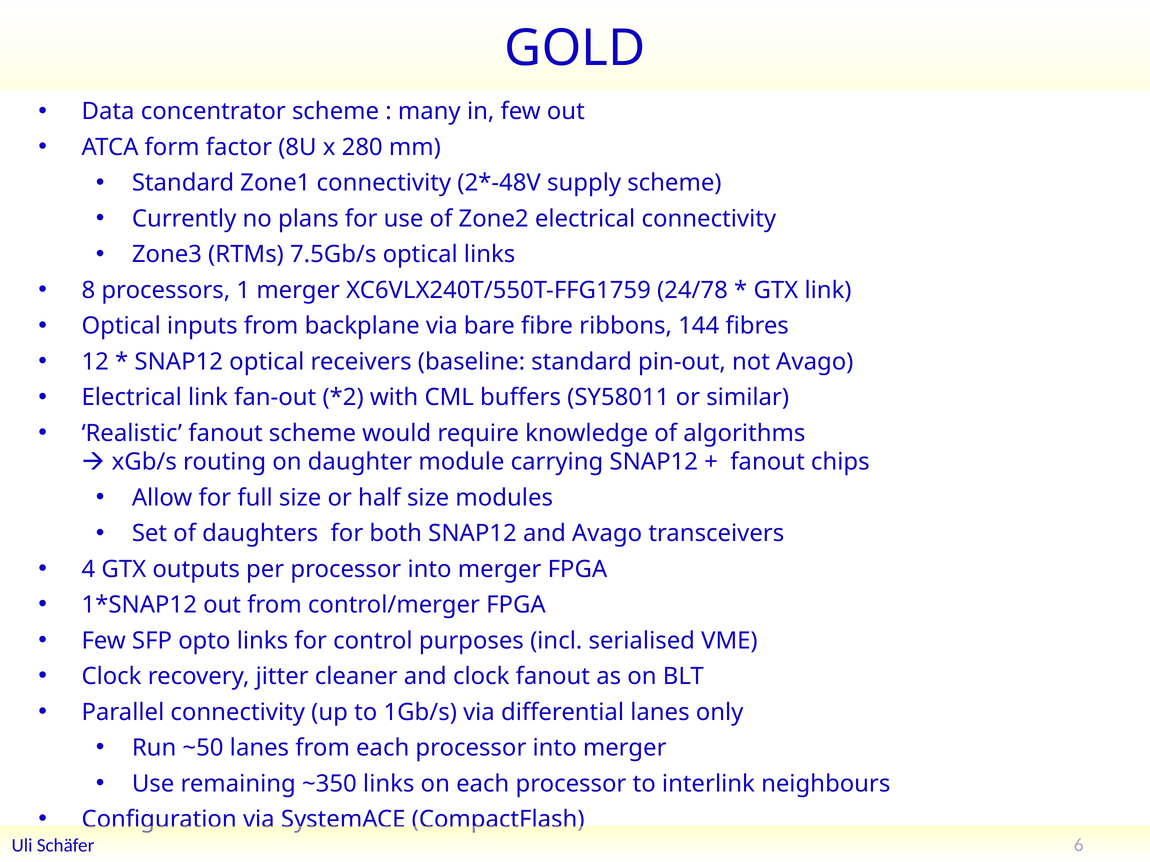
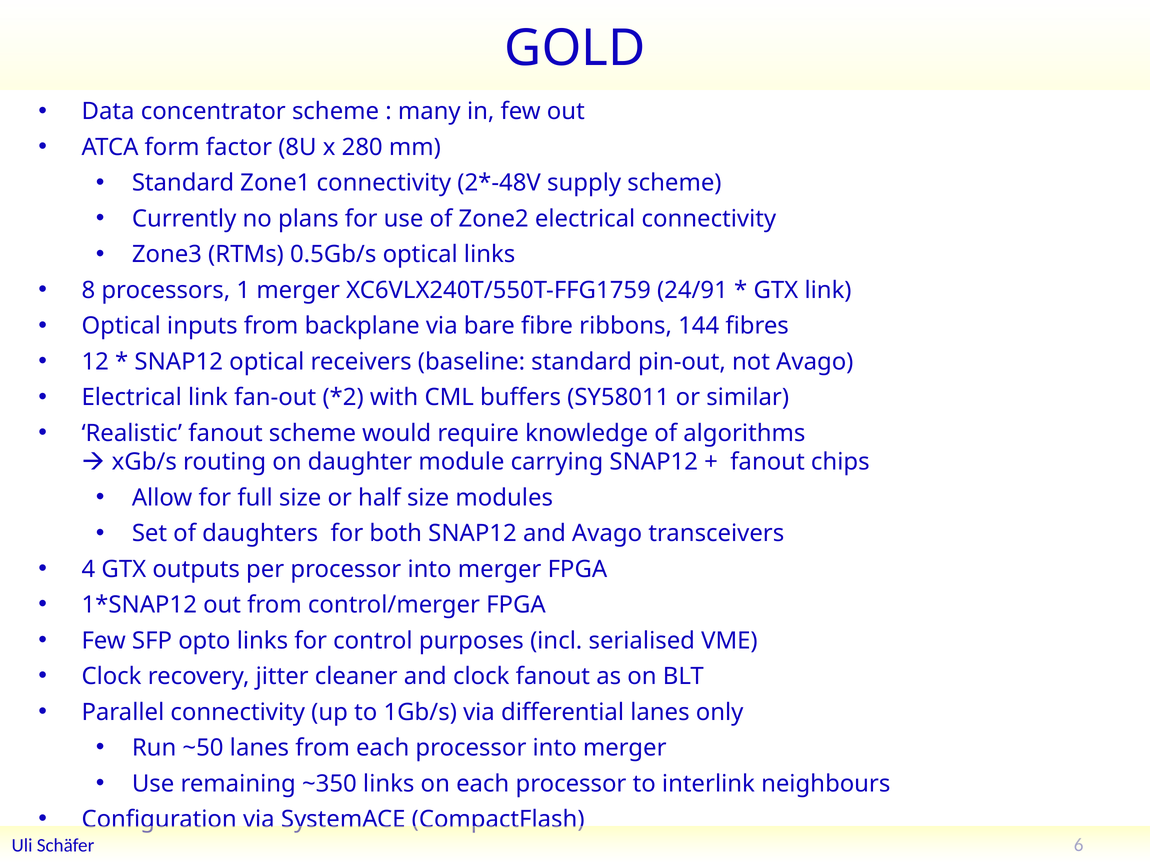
7.5Gb/s: 7.5Gb/s -> 0.5Gb/s (333, 255)
24/78: 24/78 -> 24/91 (692, 290)
